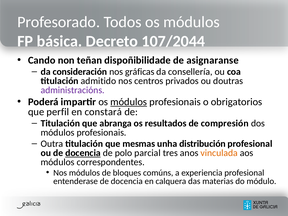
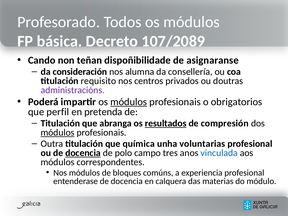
107/2044: 107/2044 -> 107/2089 (173, 41)
gráficas: gráficas -> alumna (140, 72)
admitido: admitido -> requisito (98, 81)
constará: constará -> pretenda (103, 112)
resultados underline: none -> present (166, 123)
módulos underline: none -> present (58, 133)
mesmas: mesmas -> química (139, 144)
distribución: distribución -> voluntarias (202, 144)
parcial: parcial -> campo (148, 153)
vinculada colour: orange -> blue (219, 153)
